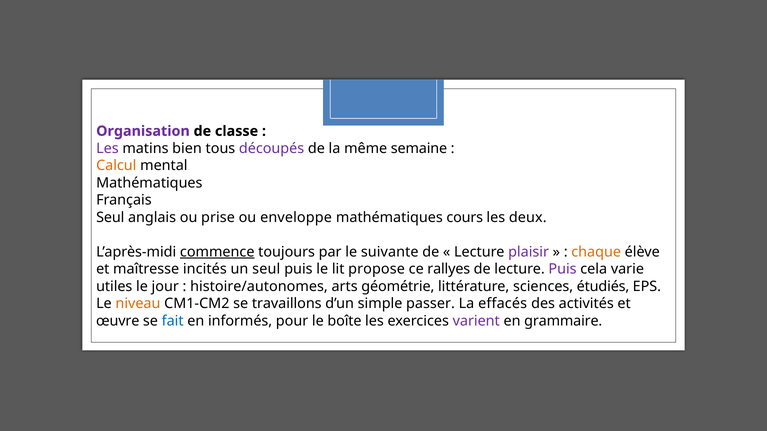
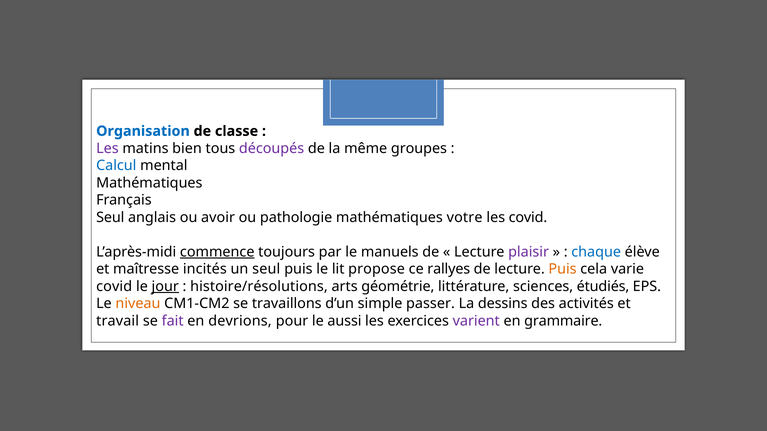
Organisation colour: purple -> blue (143, 131)
semaine: semaine -> groupes (419, 149)
Calcul colour: orange -> blue (116, 166)
prise: prise -> avoir (218, 218)
enveloppe: enveloppe -> pathologie (296, 218)
cours: cours -> votre (465, 218)
les deux: deux -> covid (528, 218)
suivante: suivante -> manuels (390, 252)
chaque colour: orange -> blue (596, 252)
Puis colour: purple -> orange (563, 269)
utiles: utiles -> covid (114, 287)
jour underline: none -> present (165, 287)
histoire/autonomes: histoire/autonomes -> histoire/résolutions (259, 287)
effacés: effacés -> dessins (503, 304)
œuvre: œuvre -> travail (118, 321)
fait colour: blue -> purple (173, 321)
informés: informés -> devrions (240, 321)
boîte: boîte -> aussi (344, 321)
